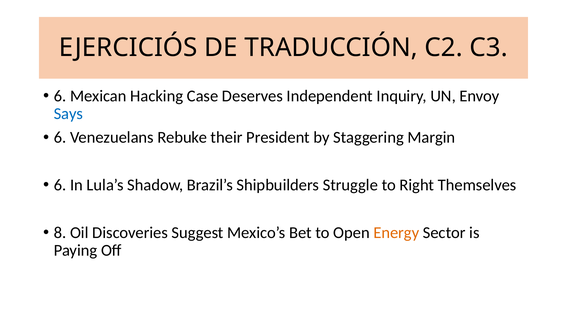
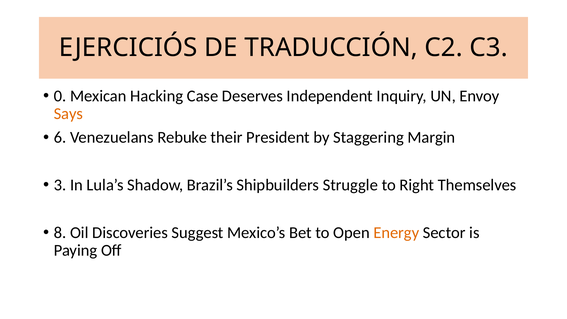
6: 6 -> 0 (60, 96)
Says colour: blue -> orange (68, 114)
6: 6 -> 3 (60, 185)
